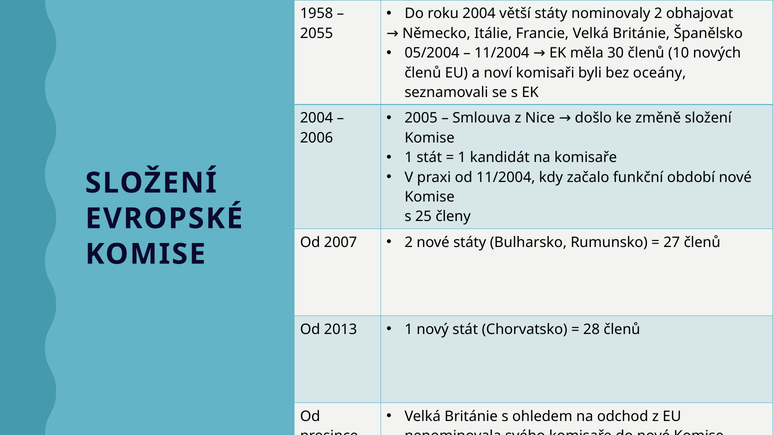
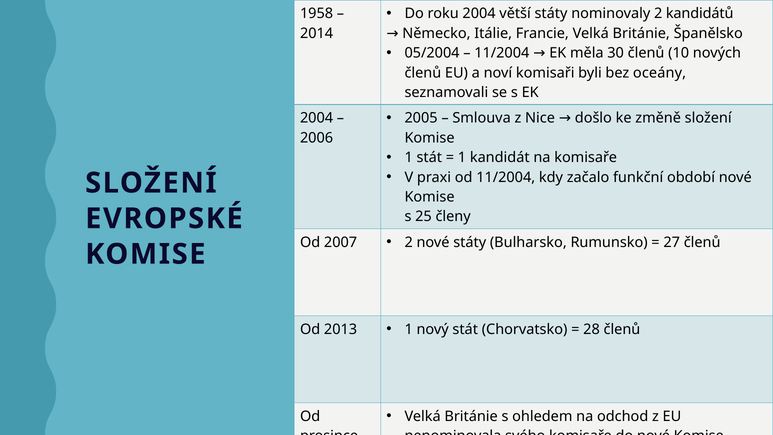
obhajovat: obhajovat -> kandidátů (700, 14)
2055: 2055 -> 2014 (317, 33)
